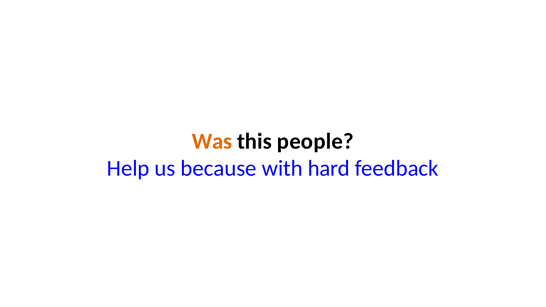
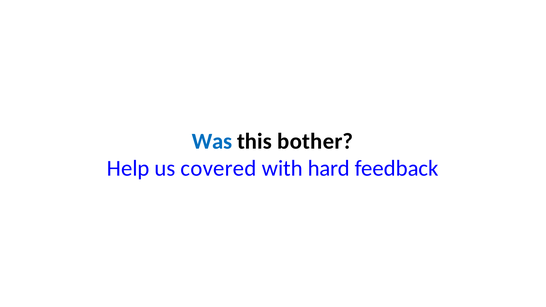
Was colour: orange -> blue (212, 141)
people: people -> bother (315, 141)
because: because -> covered (218, 169)
